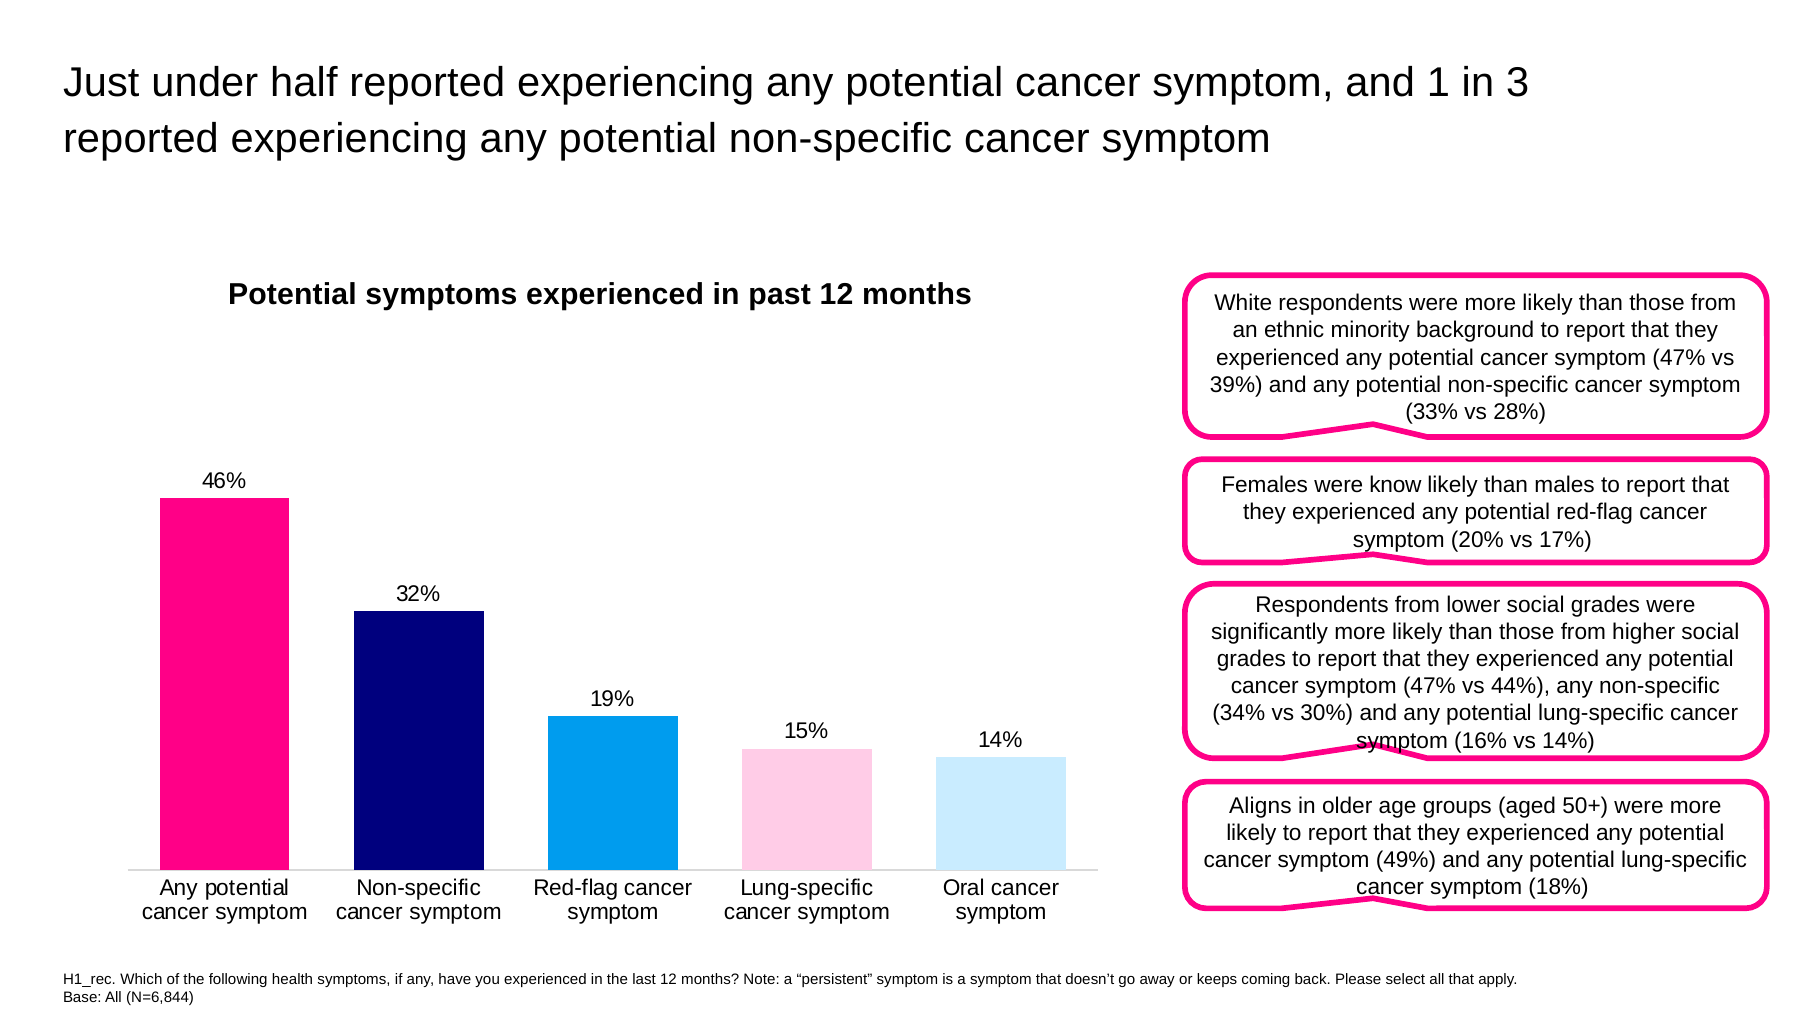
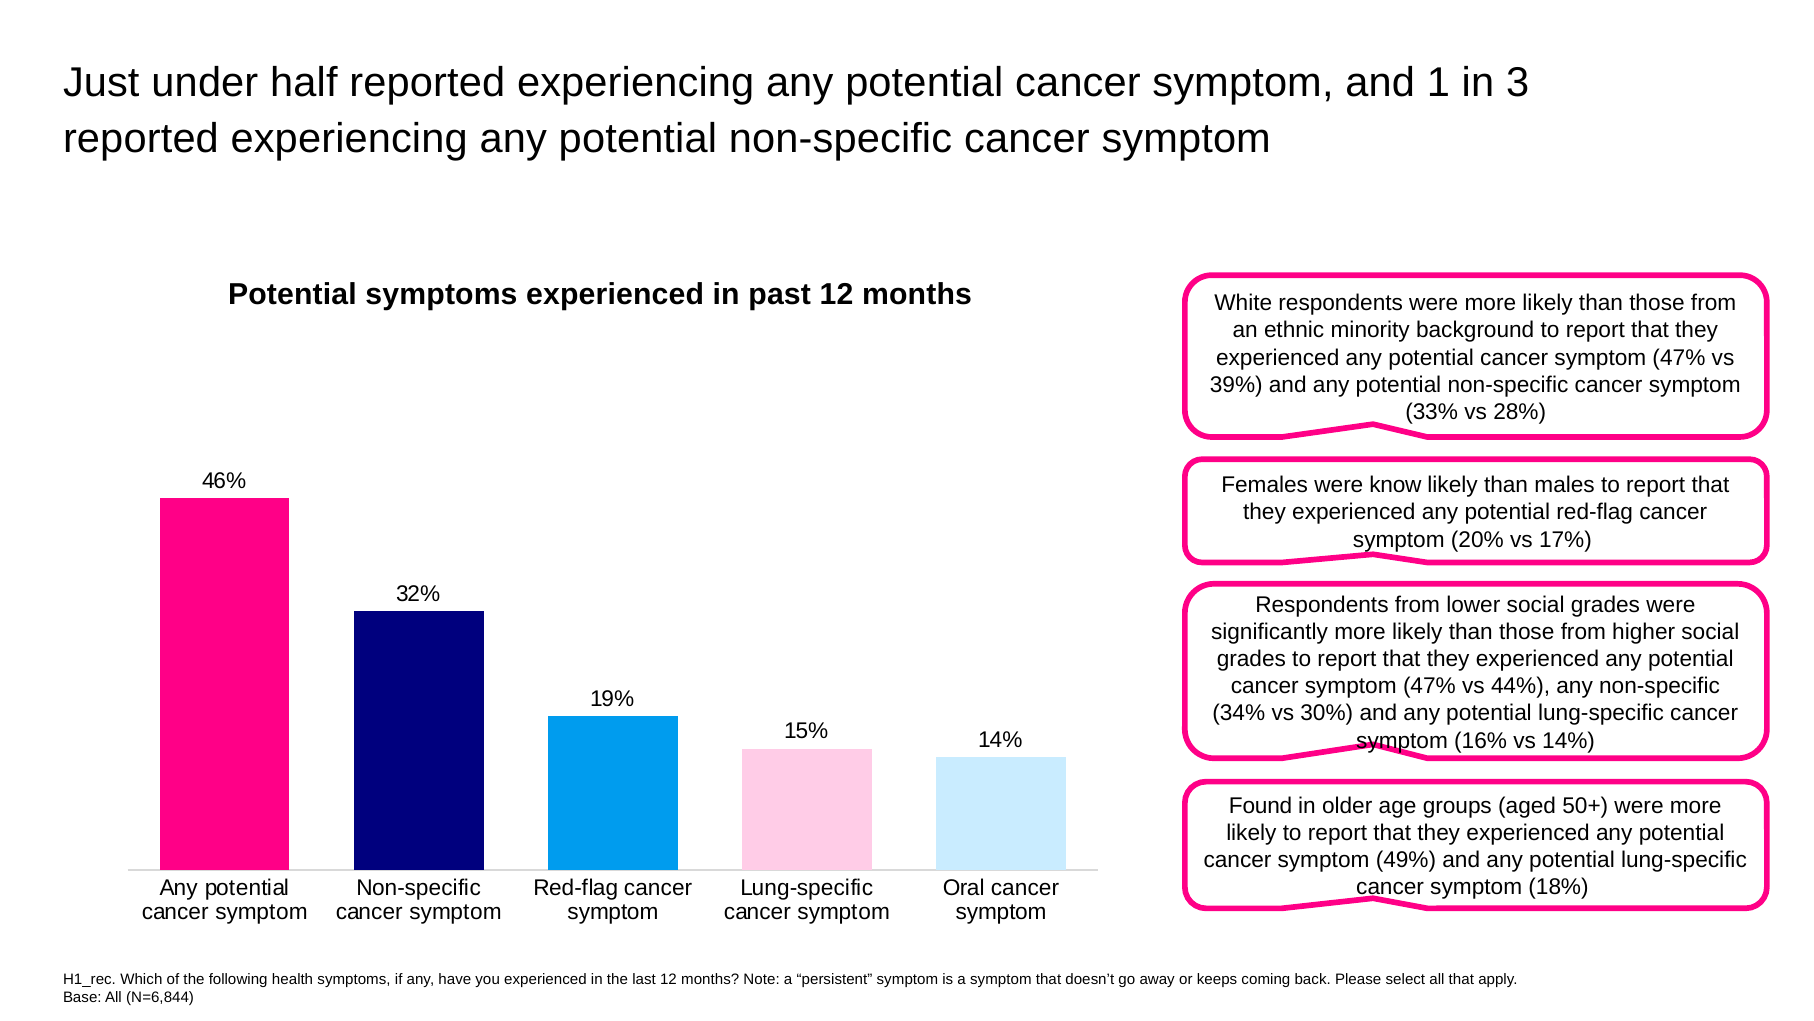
Aligns: Aligns -> Found (1261, 805)
